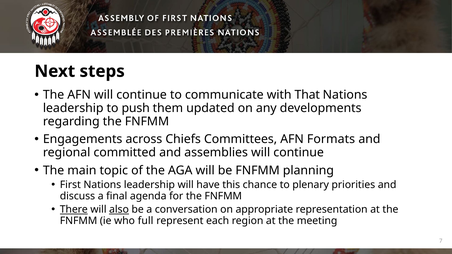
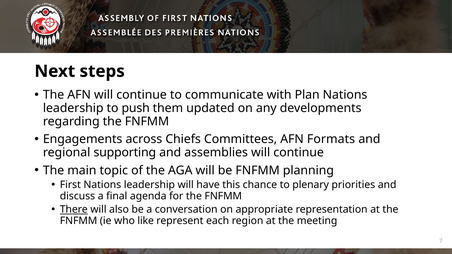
That: That -> Plan (307, 95)
committed: committed -> supporting (125, 153)
also underline: present -> none (119, 210)
full: full -> like (146, 221)
